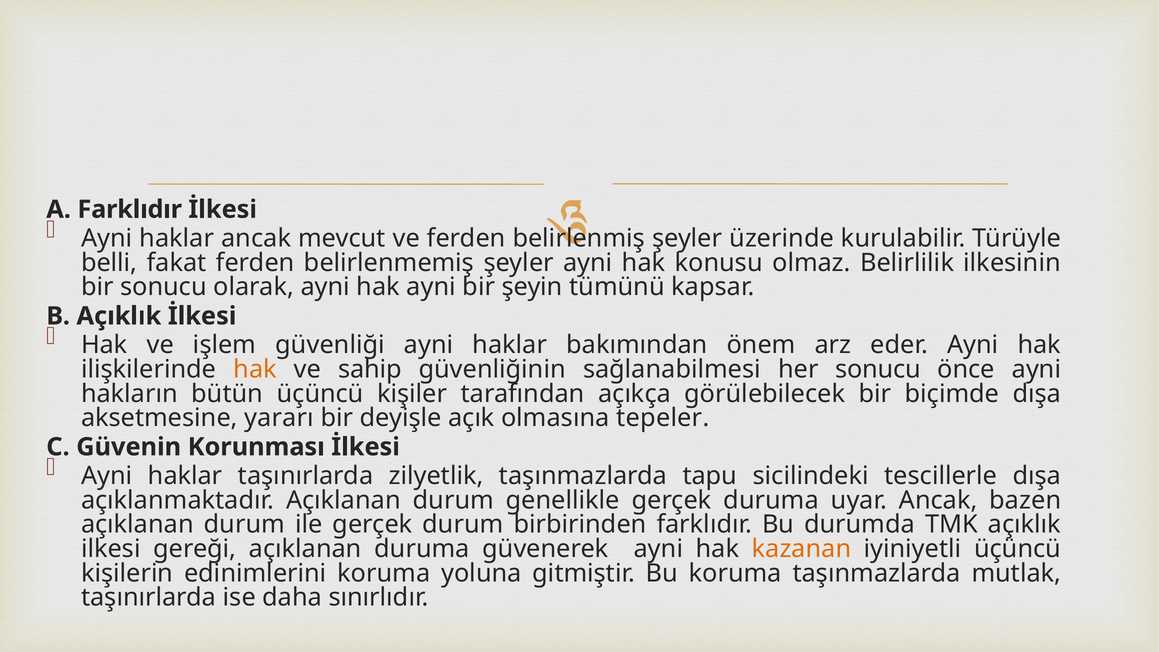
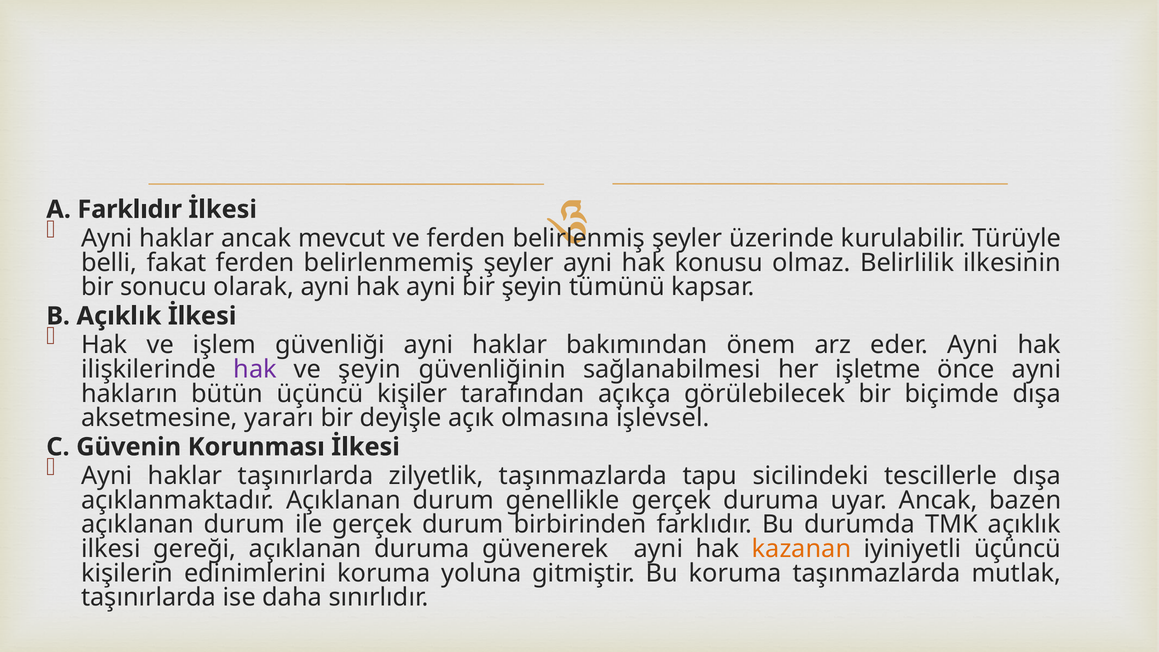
hak colour: orange -> purple (255, 369)
ve sahip: sahip -> şeyin (370, 369)
her sonucu: sonucu -> işletme (878, 369)
tepeler: tepeler -> işlevsel (663, 418)
